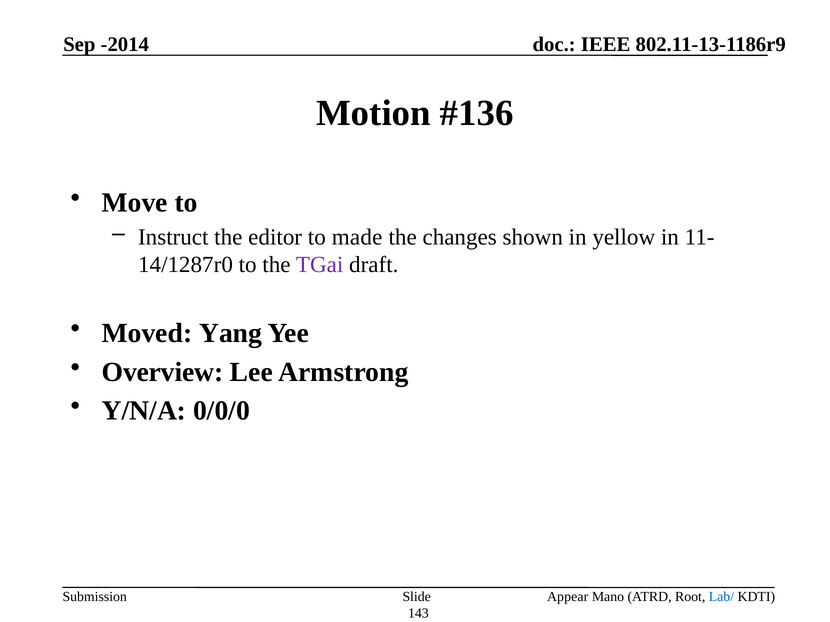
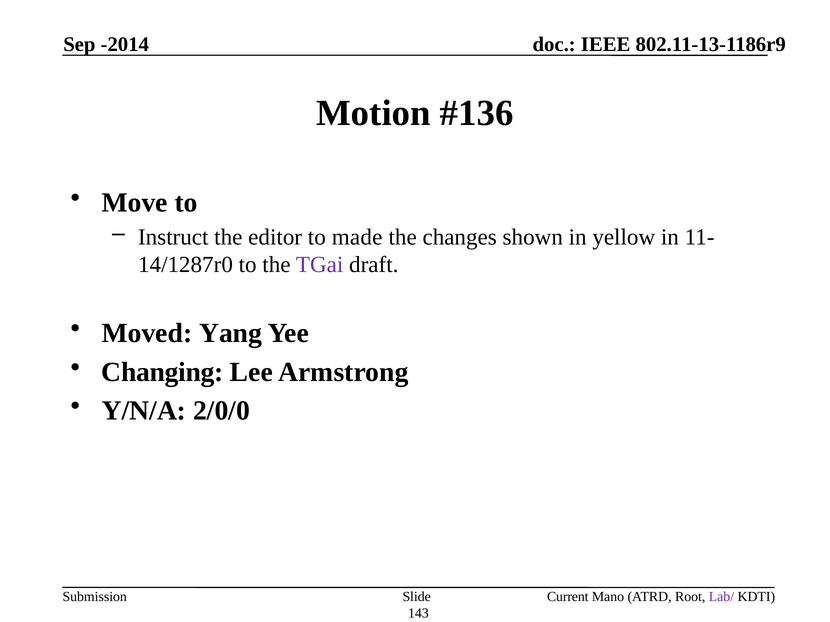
Overview: Overview -> Changing (163, 372)
0/0/0: 0/0/0 -> 2/0/0 (222, 411)
Appear: Appear -> Current (568, 597)
Lab/ colour: blue -> purple (721, 597)
